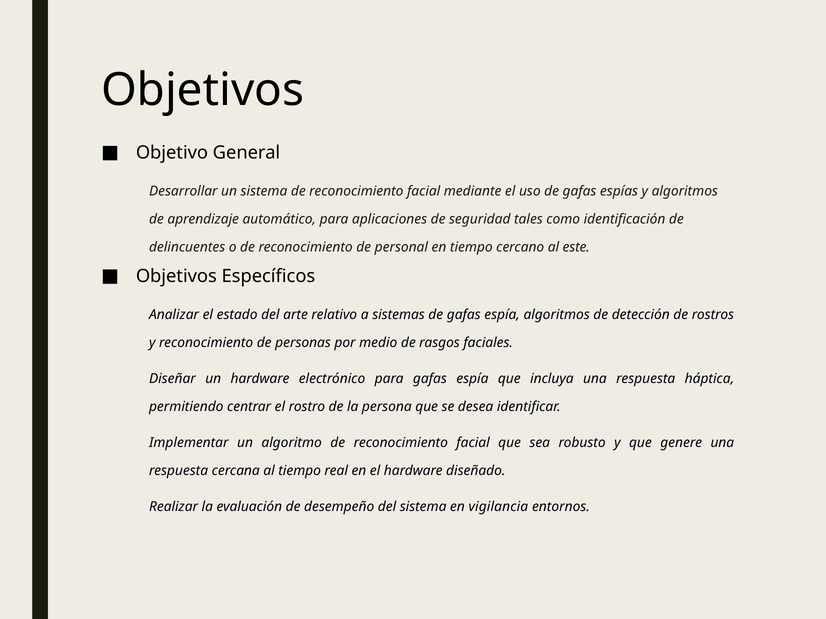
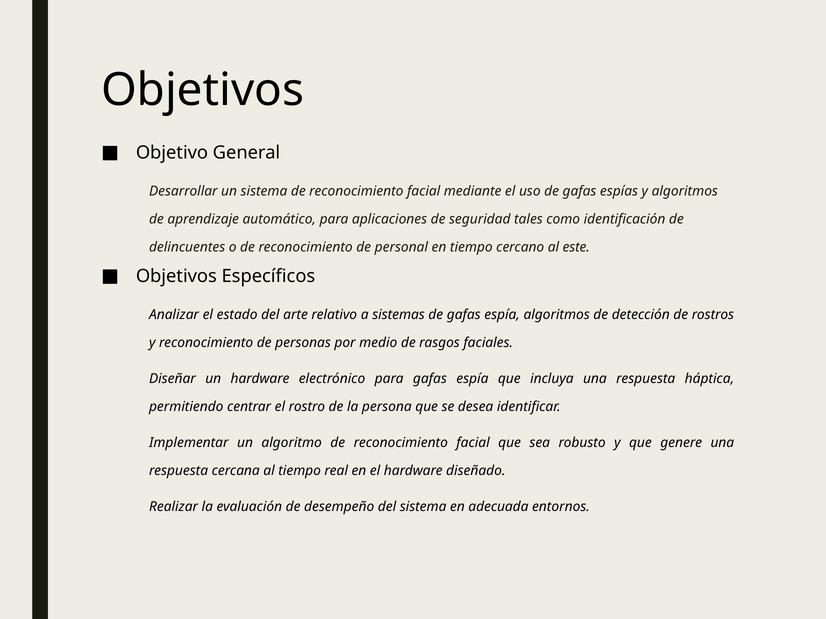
vigilancia: vigilancia -> adecuada (498, 507)
